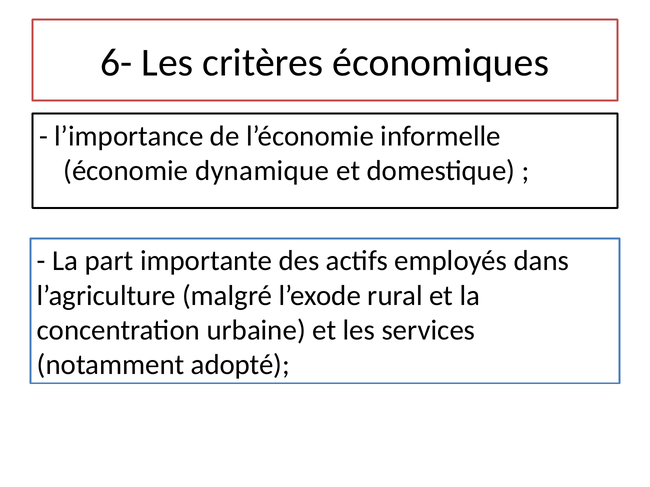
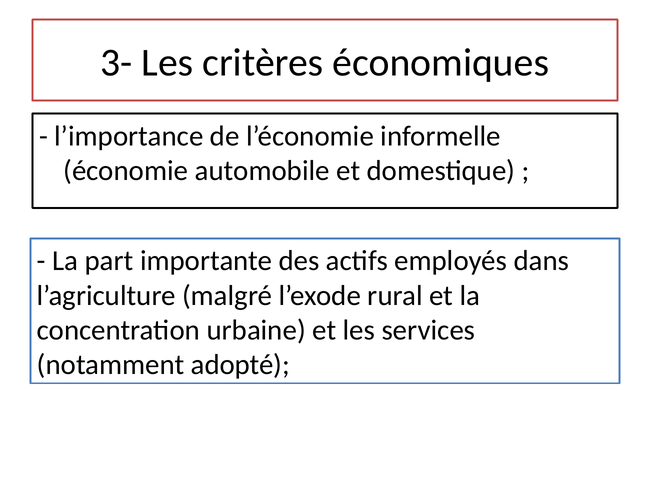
6-: 6- -> 3- (116, 63)
dynamique: dynamique -> automobile (262, 171)
